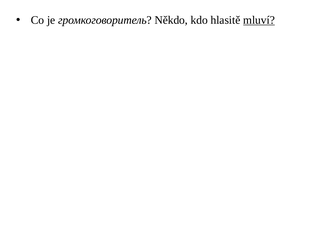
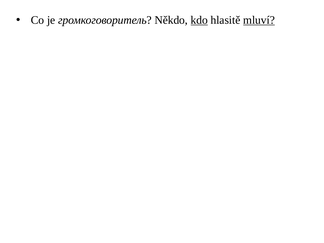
kdo underline: none -> present (199, 20)
